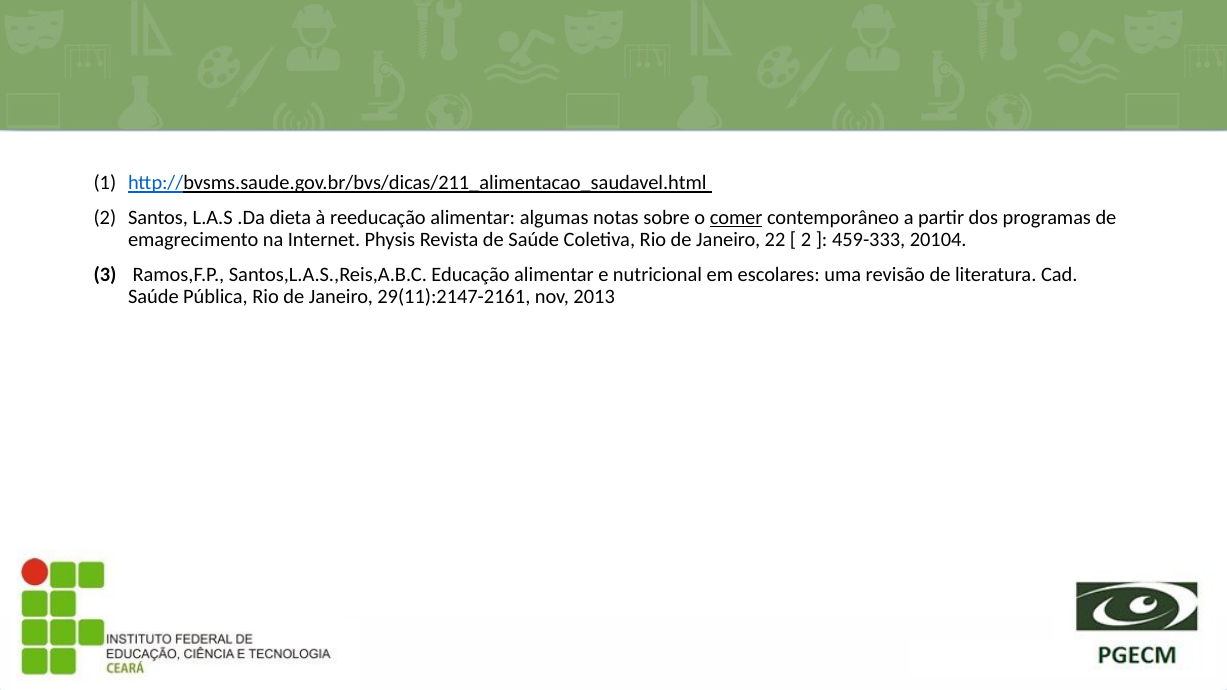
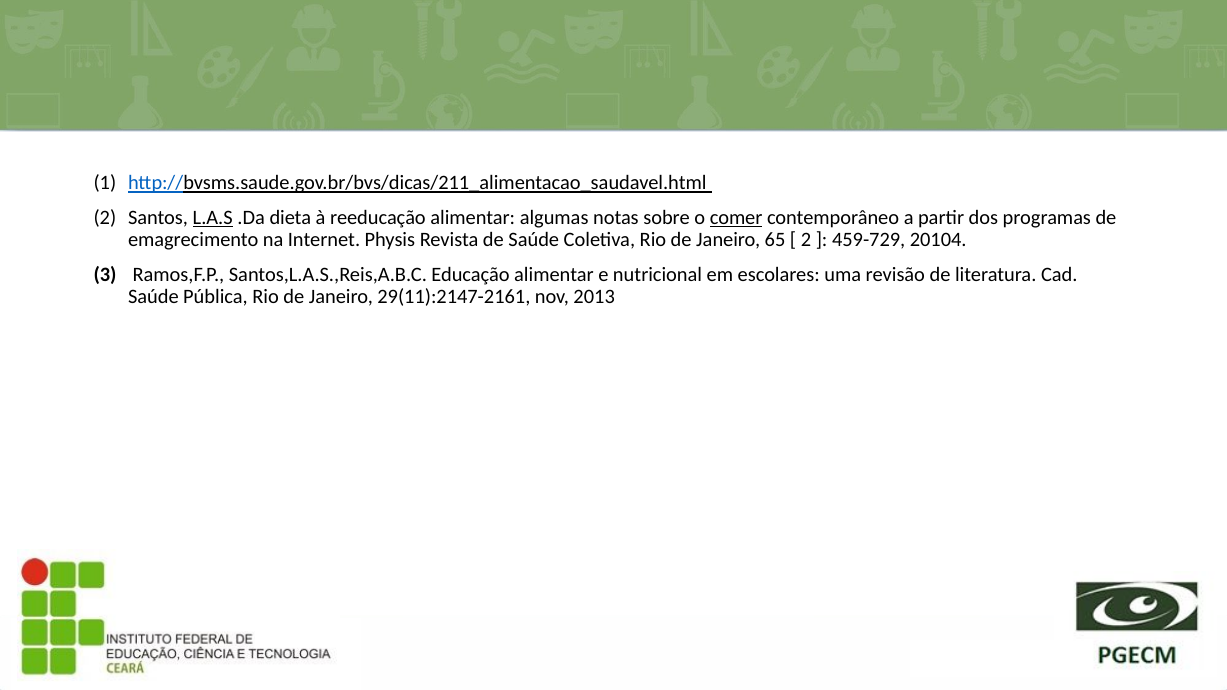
L.A.S underline: none -> present (213, 218)
22: 22 -> 65 (775, 240)
459-333: 459-333 -> 459-729 (869, 240)
